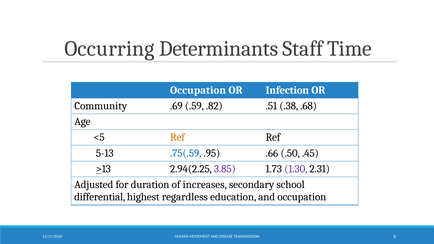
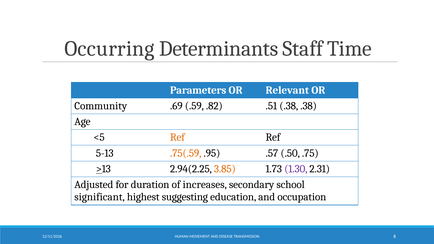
Occupation: Occupation -> Parameters (198, 90)
Infection: Infection -> Relevant (287, 90)
.38 .68: .68 -> .38 (309, 106)
.75(.59 colour: blue -> orange (186, 153)
.66: .66 -> .57 (272, 153)
.45: .45 -> .75 (310, 153)
3.85 colour: purple -> orange (225, 169)
differential: differential -> significant (100, 197)
regardless: regardless -> suggesting (185, 197)
